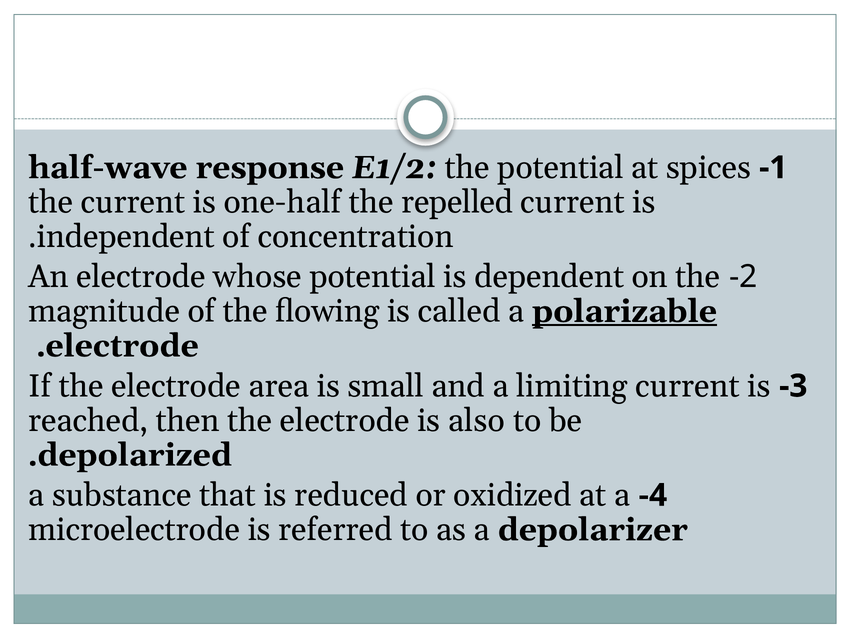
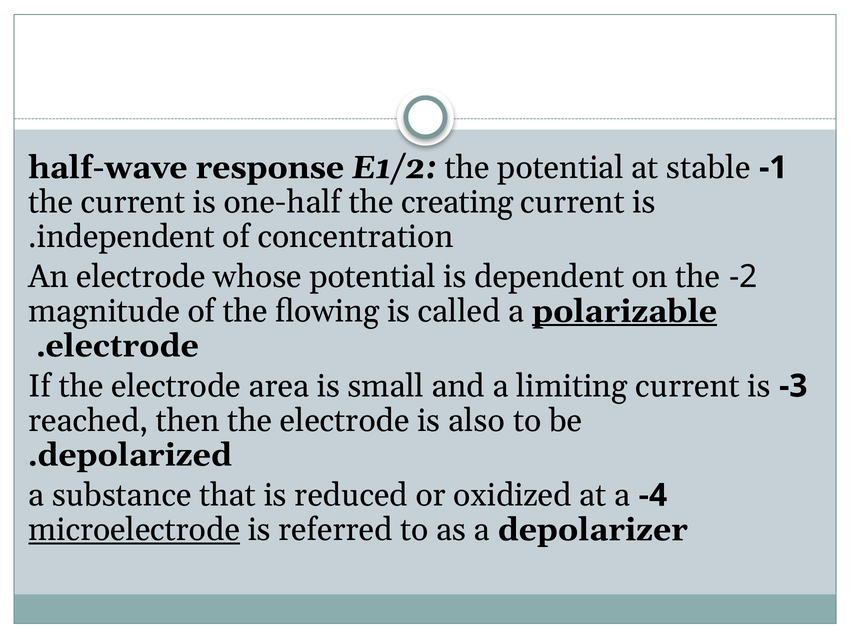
spices: spices -> stable (708, 168)
repelled: repelled -> creating (457, 202)
microelectrode underline: none -> present (134, 530)
